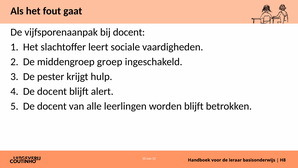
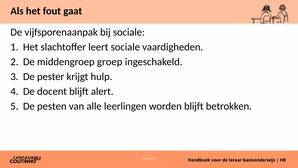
bij docent: docent -> sociale (129, 32)
docent: docent -> pesten (52, 106)
